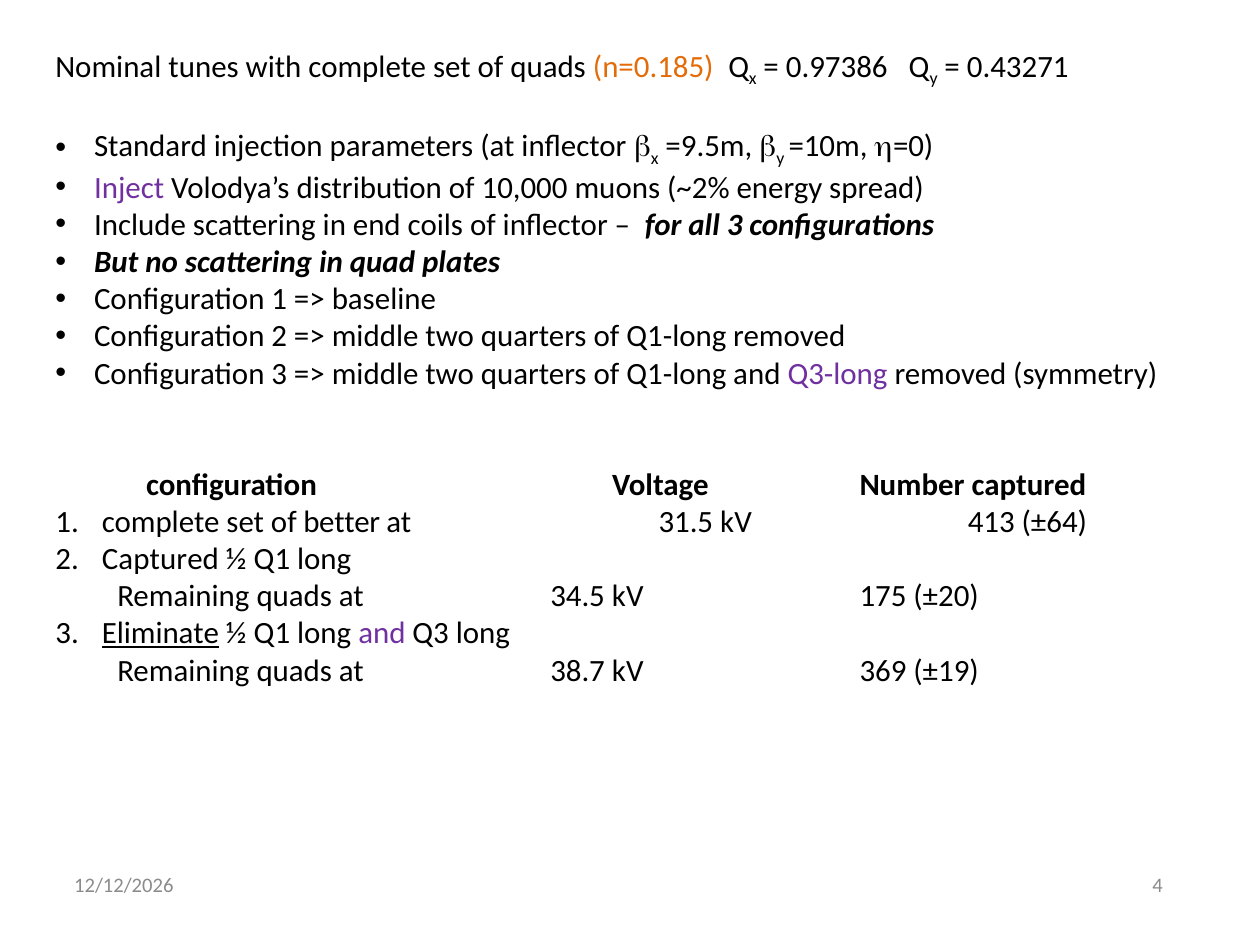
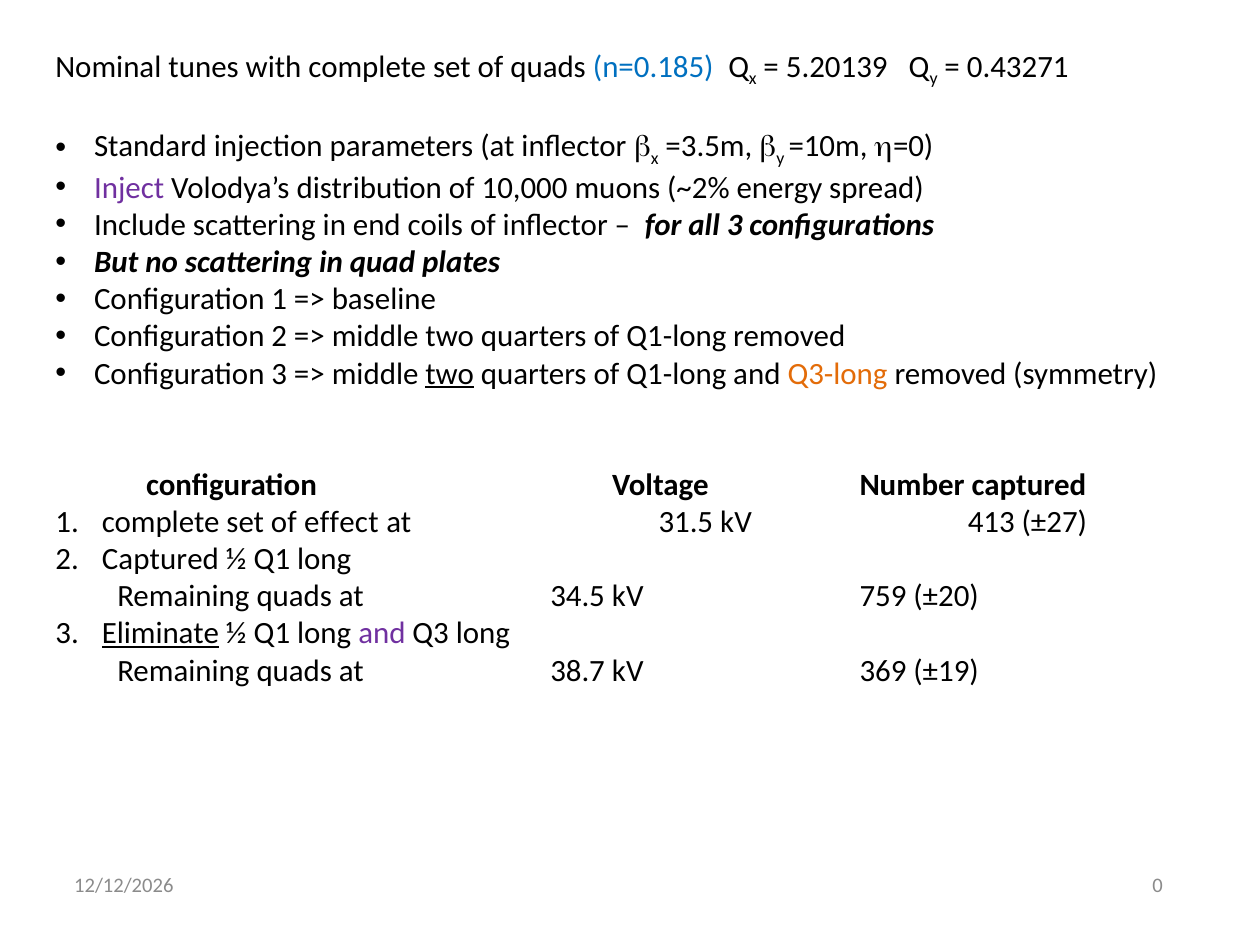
n=0.185 colour: orange -> blue (653, 67)
0.97386: 0.97386 -> 5.20139 (837, 67)
=9.5m: =9.5m -> =3.5m (709, 146)
two underline: none -> present (450, 374)
Q3-long colour: purple -> orange (838, 374)
better: better -> effect (341, 522)
±64: ±64 -> ±27 (1054, 522)
175: 175 -> 759 (883, 596)
4: 4 -> 0 (1158, 886)
